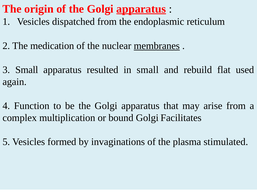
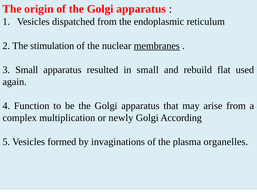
apparatus underline: present -> none (141, 9)
medication: medication -> stimulation (52, 46)
bound: bound -> newly (121, 118)
Facilitates: Facilitates -> According (181, 118)
stimulated: stimulated -> organelles (226, 142)
